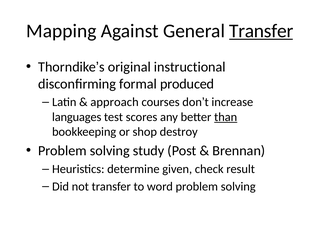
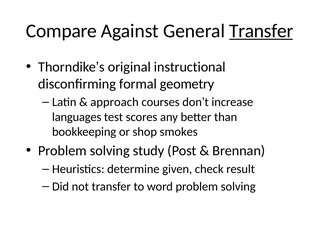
Mapping: Mapping -> Compare (61, 31)
produced: produced -> geometry (187, 84)
than underline: present -> none (226, 117)
destroy: destroy -> smokes (179, 132)
